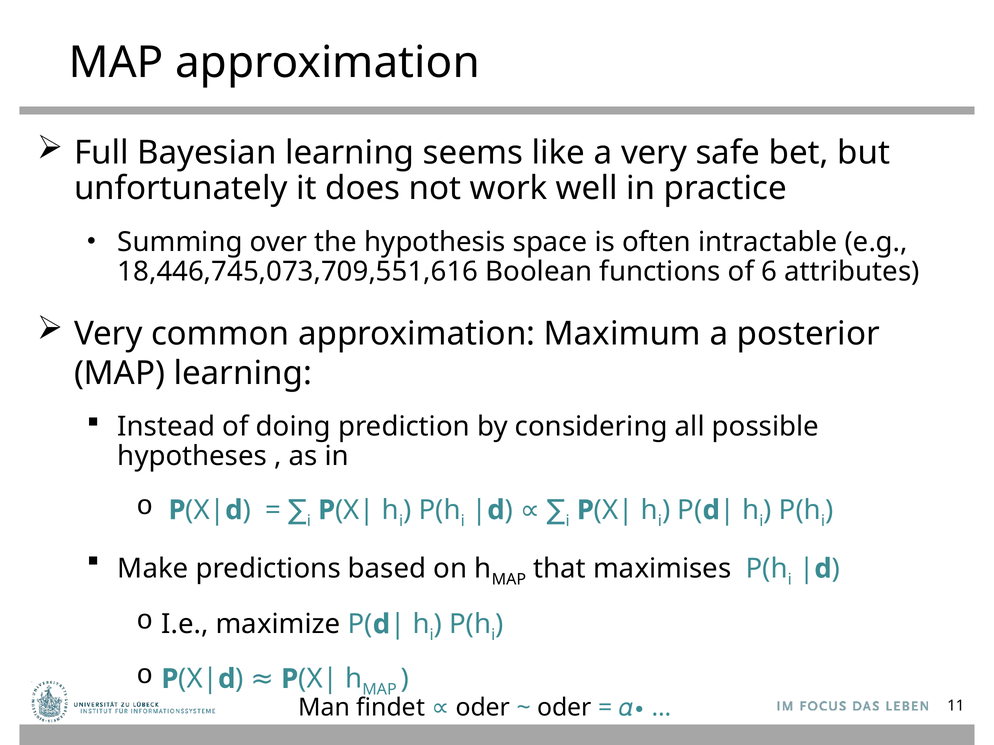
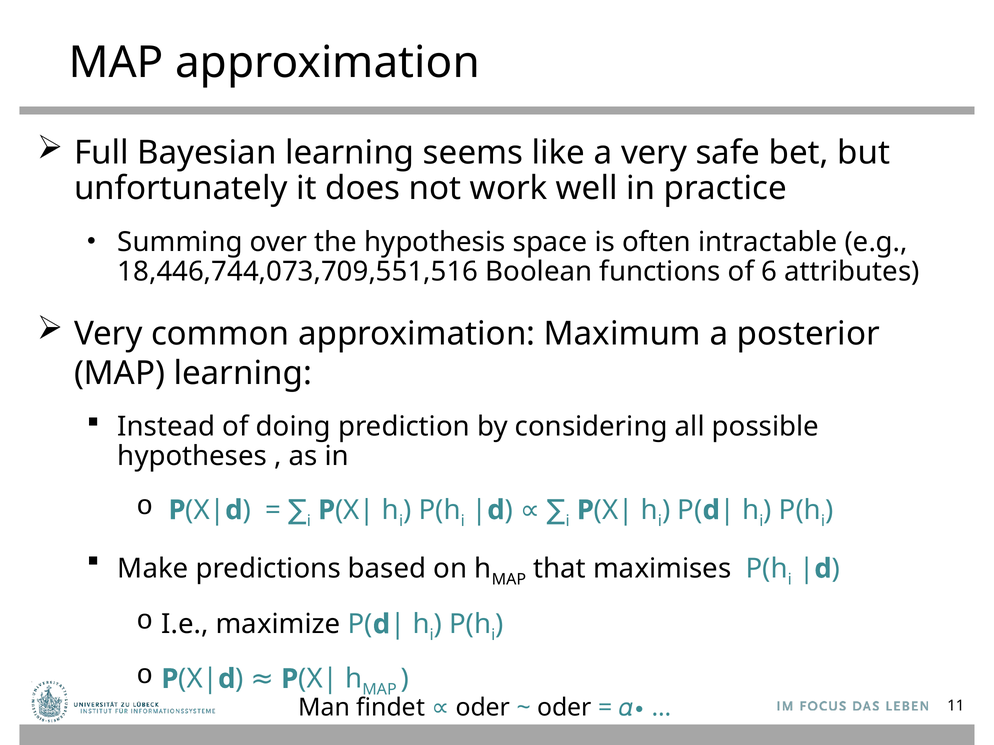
18,446,745,073,709,551,616: 18,446,745,073,709,551,616 -> 18,446,744,073,709,551,516 (298, 272)
